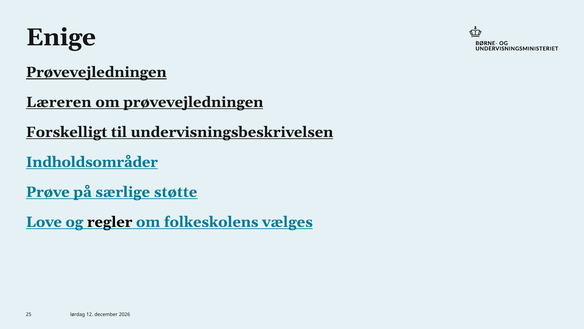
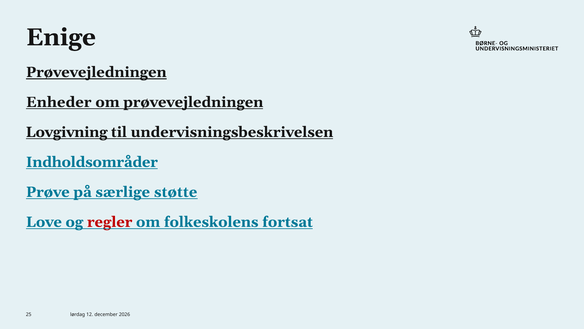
Læreren: Læreren -> Enheder (59, 102)
Forskelligt: Forskelligt -> Lovgivning (67, 132)
regler colour: black -> red (110, 222)
vælges: vælges -> fortsat (287, 222)
